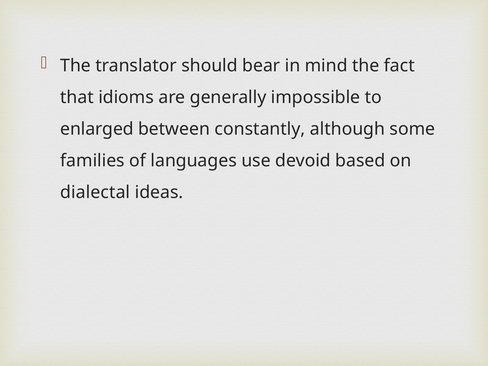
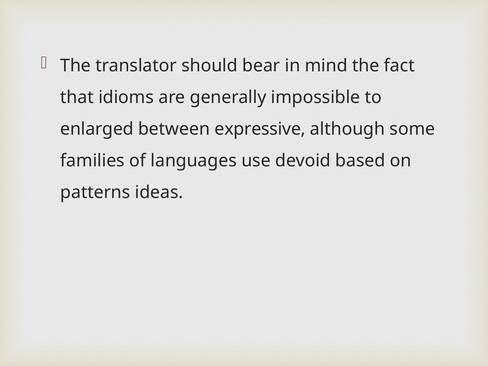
constantly: constantly -> expressive (260, 129)
dialectal: dialectal -> patterns (95, 192)
